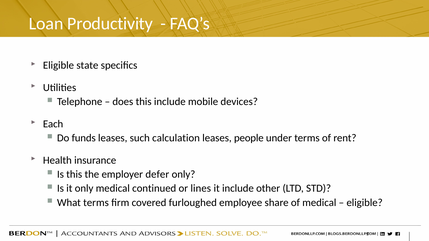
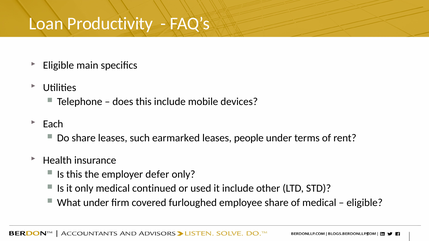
state: state -> main (87, 65)
Do funds: funds -> share (84, 138)
calculation: calculation -> earmarked (176, 138)
lines: lines -> used (201, 189)
What terms: terms -> under (96, 203)
